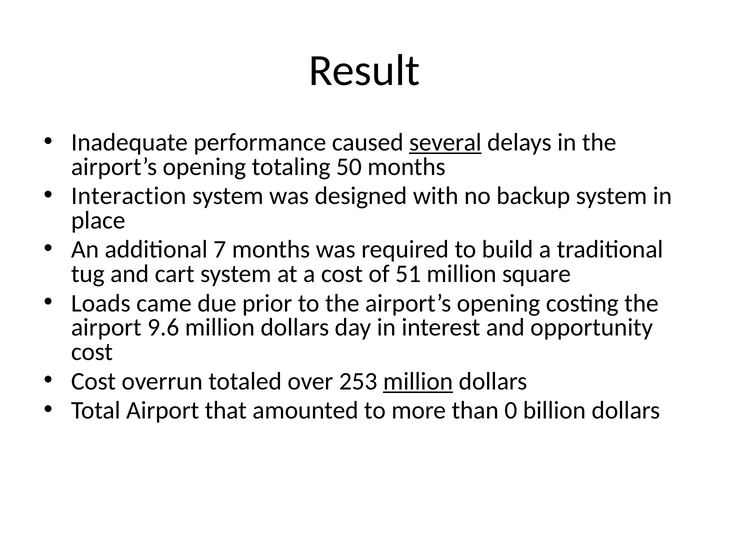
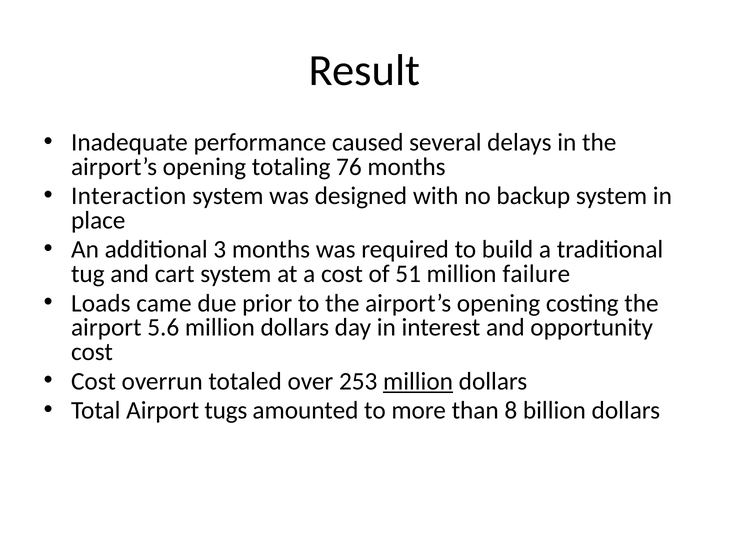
several underline: present -> none (445, 142)
50: 50 -> 76 (349, 167)
7: 7 -> 3 (220, 250)
square: square -> failure (536, 274)
9.6: 9.6 -> 5.6 (163, 327)
that: that -> tugs (226, 410)
0: 0 -> 8 (511, 410)
